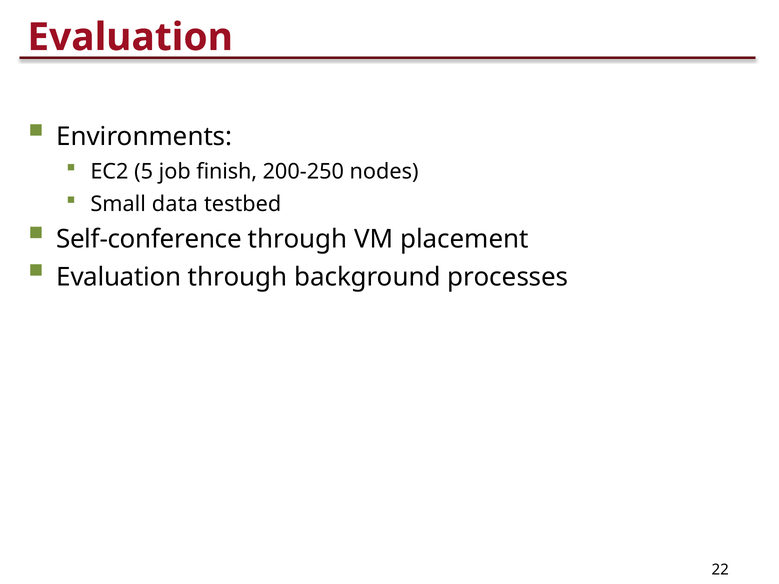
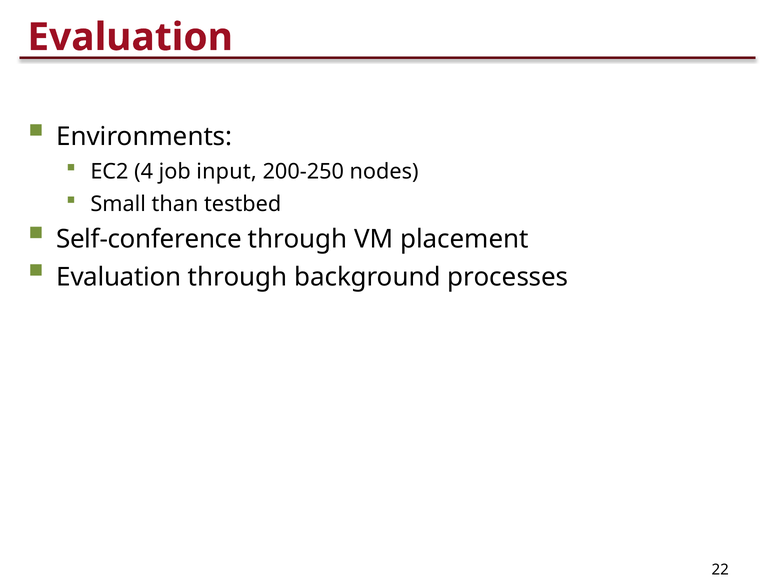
5: 5 -> 4 (144, 172)
finish: finish -> input (227, 172)
data: data -> than (175, 204)
